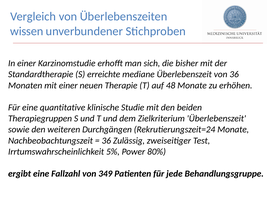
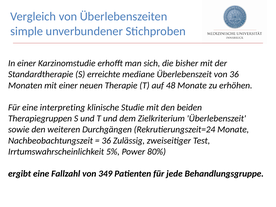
wissen: wissen -> simple (27, 31)
quantitative: quantitative -> interpreting (63, 107)
